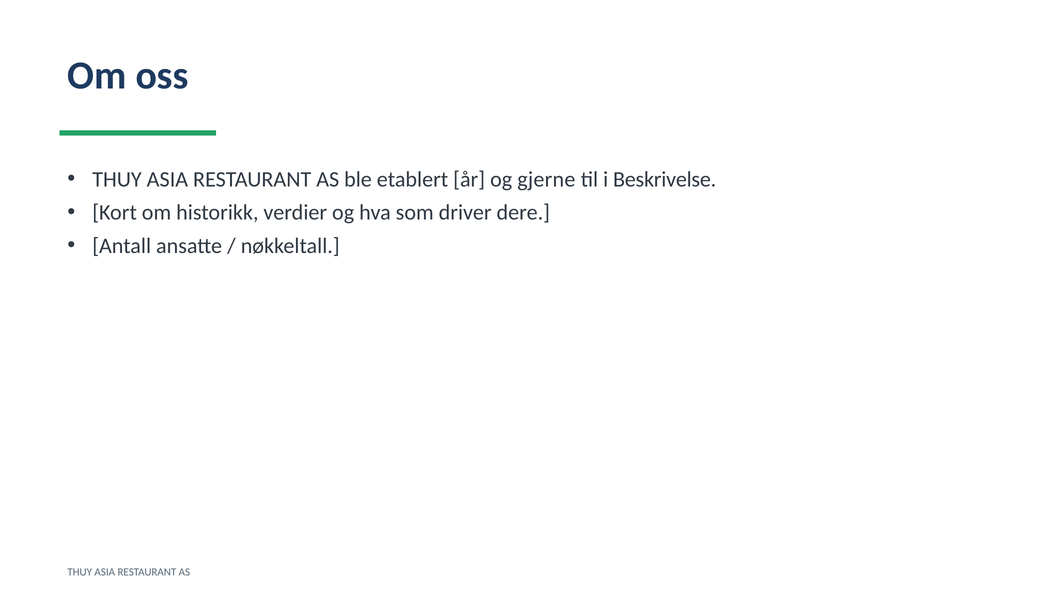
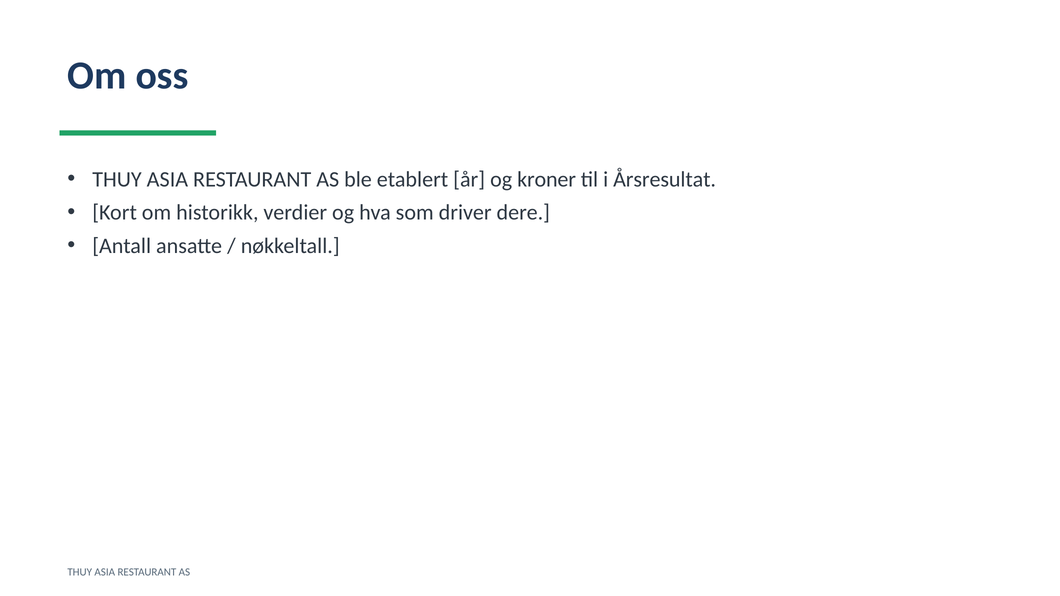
gjerne: gjerne -> kroner (547, 180)
Beskrivelse: Beskrivelse -> Årsresultat (665, 180)
